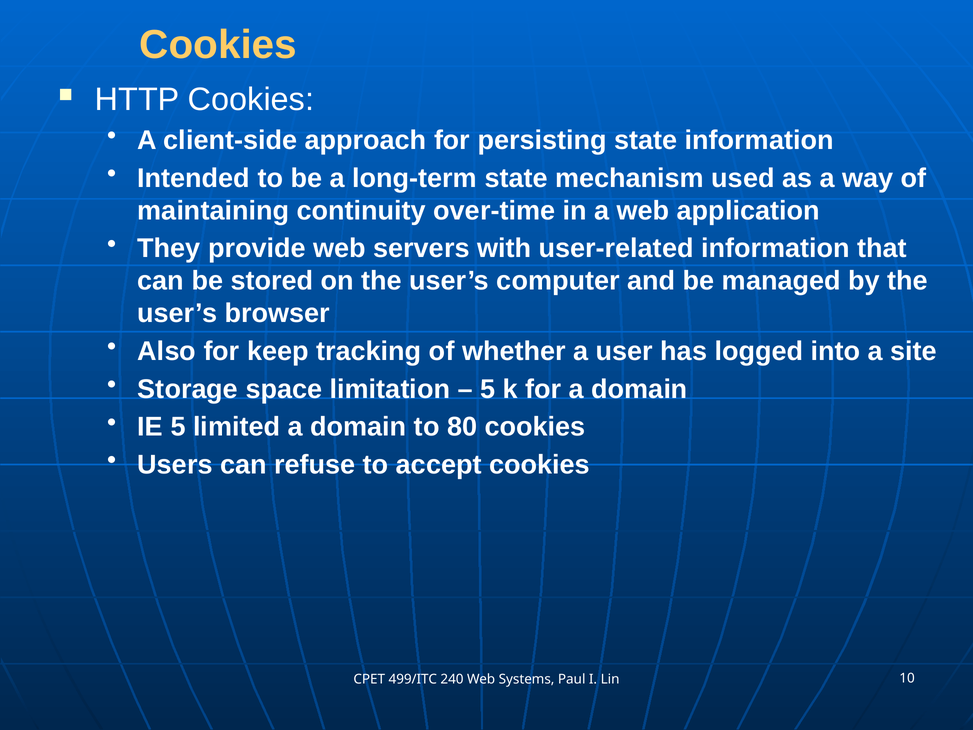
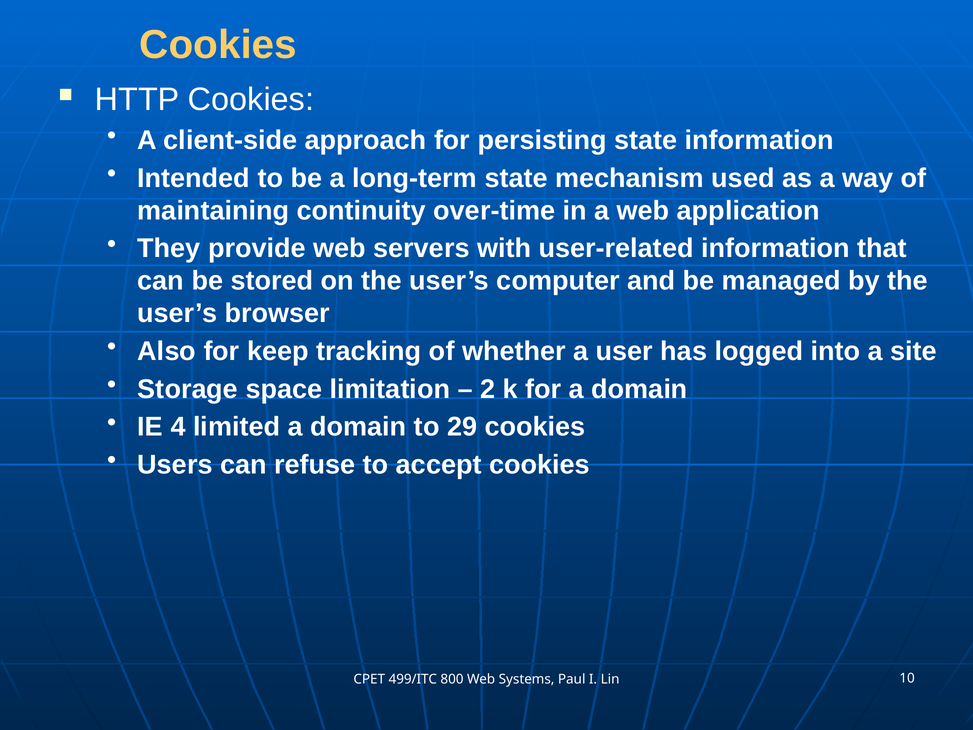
5: 5 -> 2 (488, 389)
IE 5: 5 -> 4 (178, 427)
80: 80 -> 29 (462, 427)
240: 240 -> 800 (452, 679)
